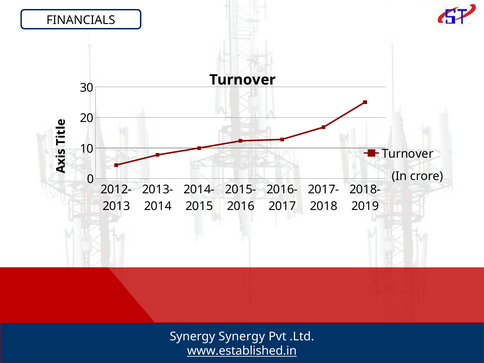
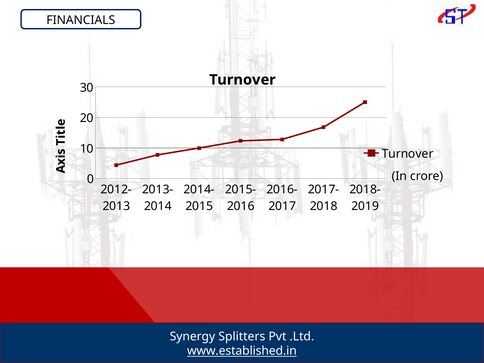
Synergy Synergy: Synergy -> Splitters (242, 336)
